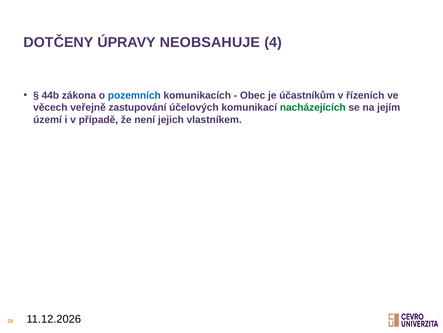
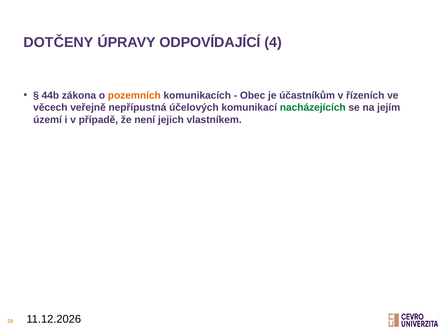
NEOBSAHUJE: NEOBSAHUJE -> ODPOVÍDAJÍCÍ (210, 42)
pozemních colour: blue -> orange (134, 95)
zastupování: zastupování -> nepřípustná (137, 107)
